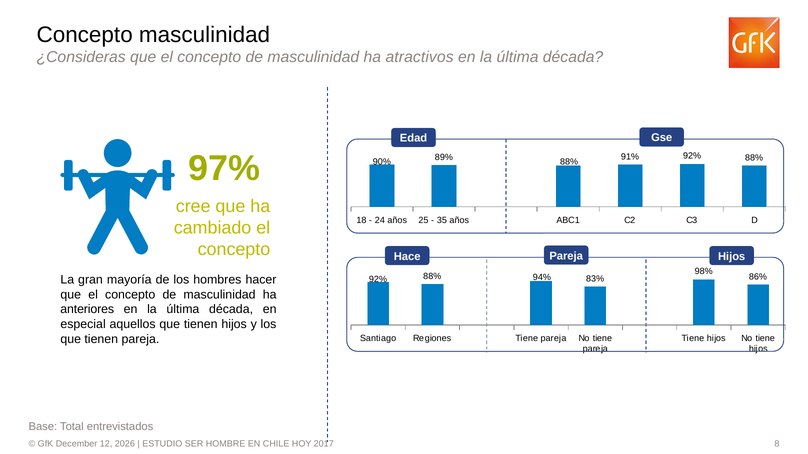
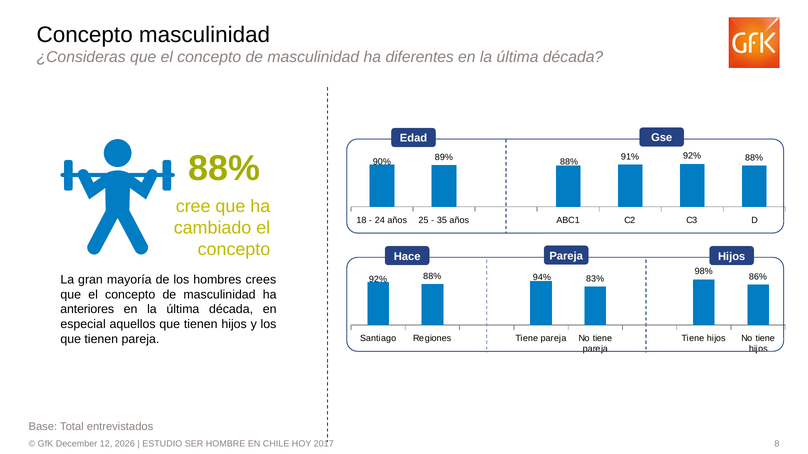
atractivos: atractivos -> diferentes (420, 57)
97%: 97% -> 88% (224, 169)
hacer: hacer -> crees (261, 280)
